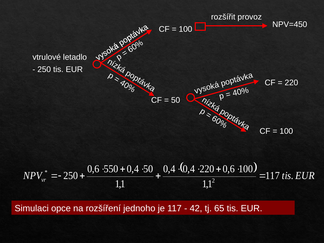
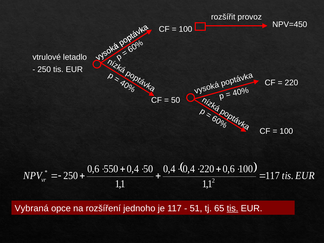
Simulaci: Simulaci -> Vybraná (32, 208)
42: 42 -> 51 (196, 208)
tis underline: none -> present (233, 208)
